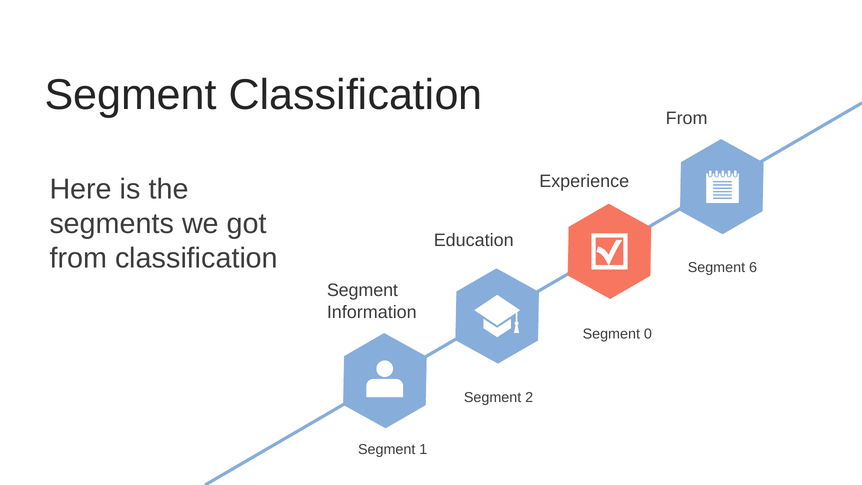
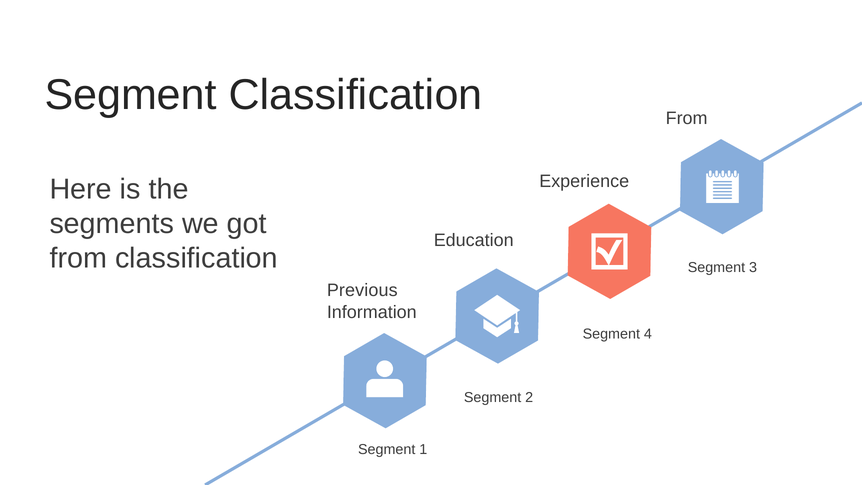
6: 6 -> 3 (753, 268)
Segment: Segment -> Previous (362, 290)
0: 0 -> 4 (648, 334)
